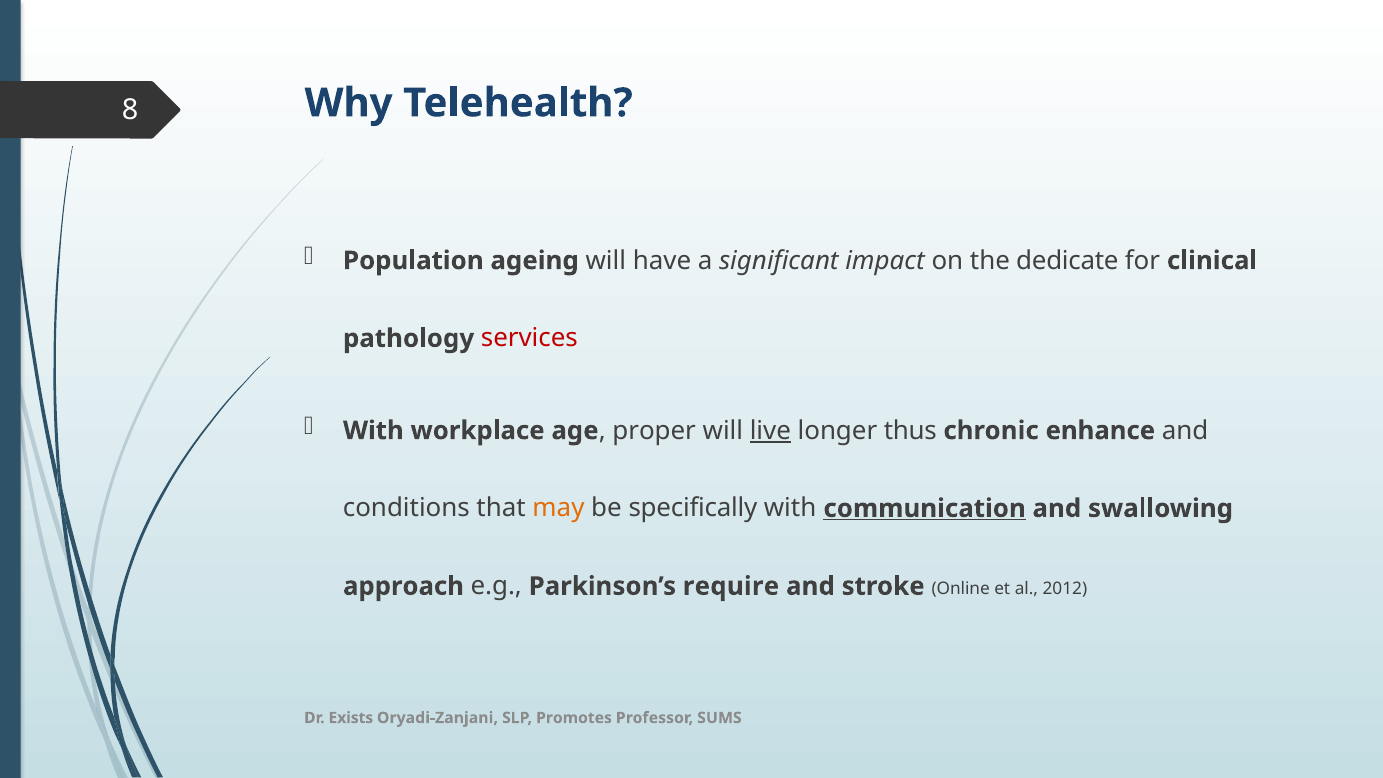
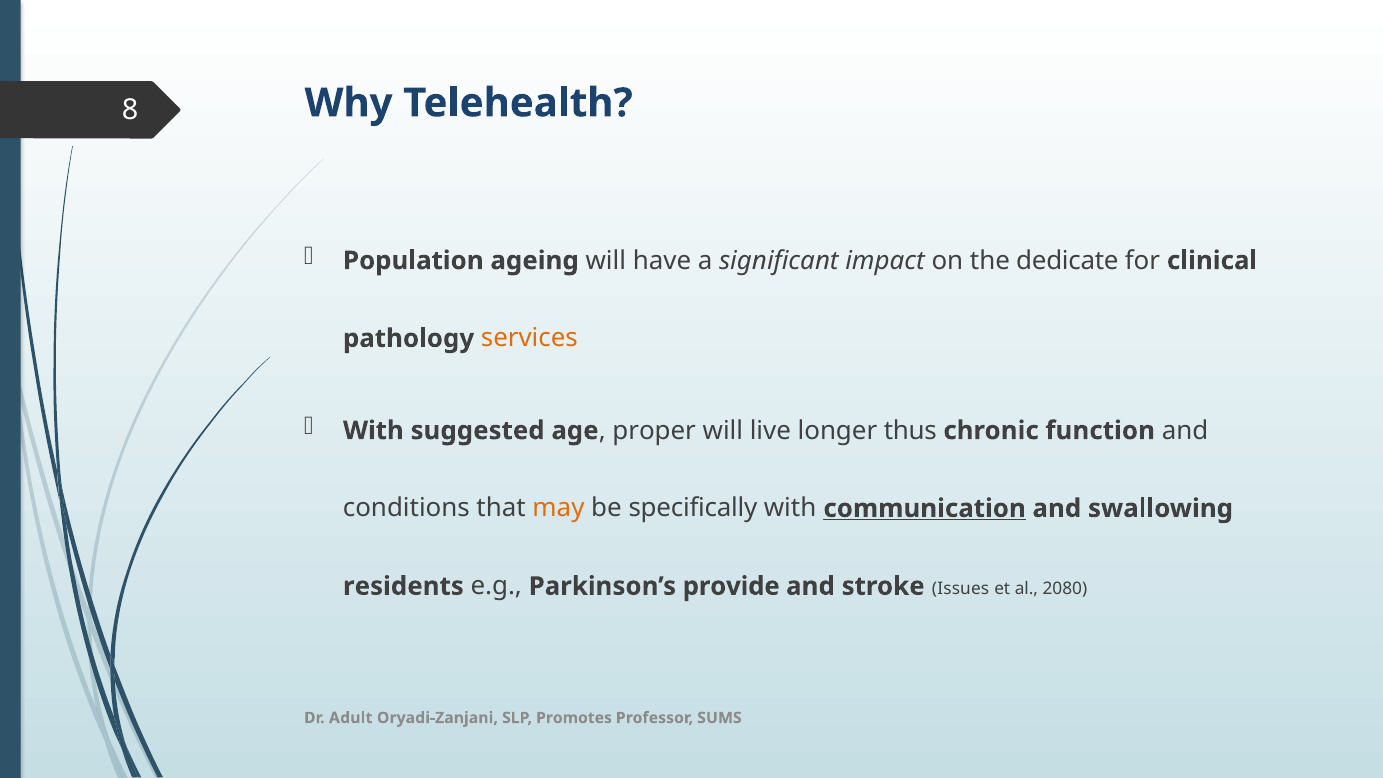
services colour: red -> orange (529, 338)
workplace: workplace -> suggested (478, 431)
live underline: present -> none (770, 431)
enhance: enhance -> function (1100, 431)
approach: approach -> residents (403, 586)
require: require -> provide (731, 586)
Online: Online -> Issues (961, 589)
2012: 2012 -> 2080 (1065, 589)
Exists: Exists -> Adult (351, 718)
